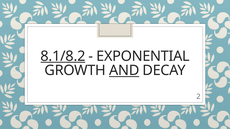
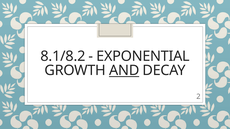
8.1/8.2 underline: present -> none (63, 56)
